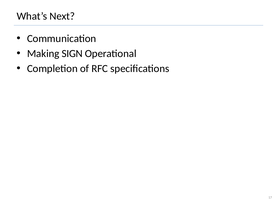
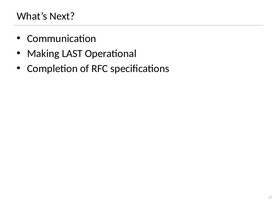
SIGN: SIGN -> LAST (72, 54)
